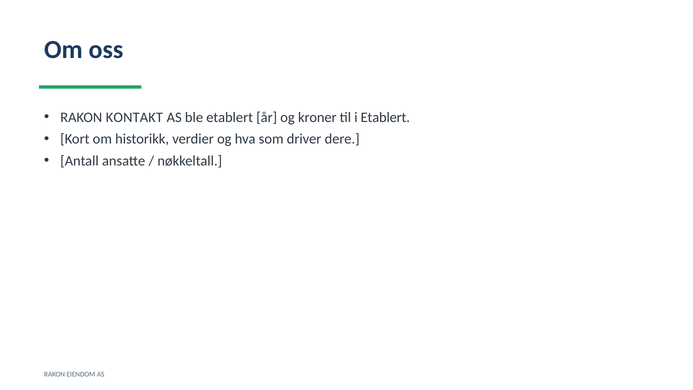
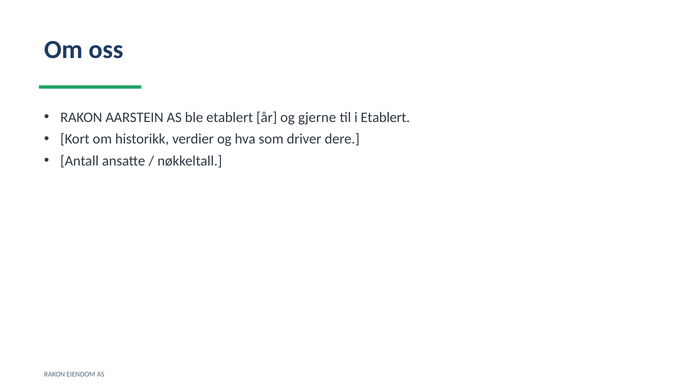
KONTAKT: KONTAKT -> AARSTEIN (135, 117)
kroner: kroner -> gjerne (317, 117)
